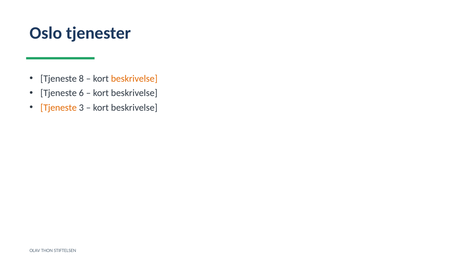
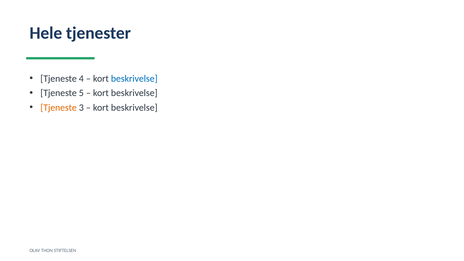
Oslo: Oslo -> Hele (46, 33)
8: 8 -> 4 (81, 79)
beskrivelse colour: orange -> blue (134, 79)
6: 6 -> 5 (81, 93)
